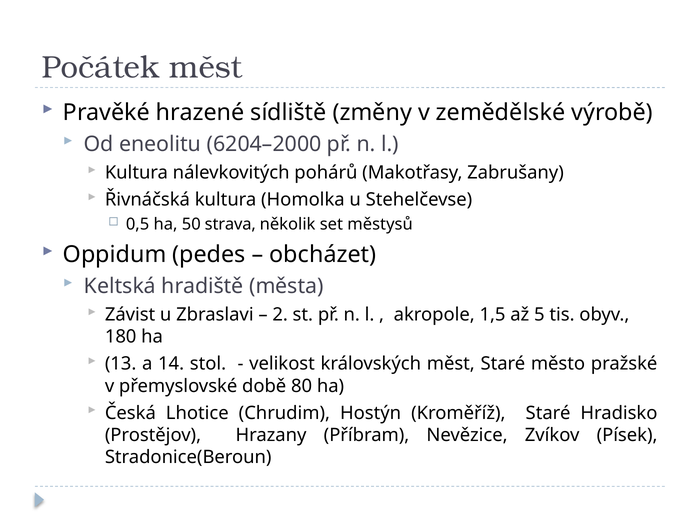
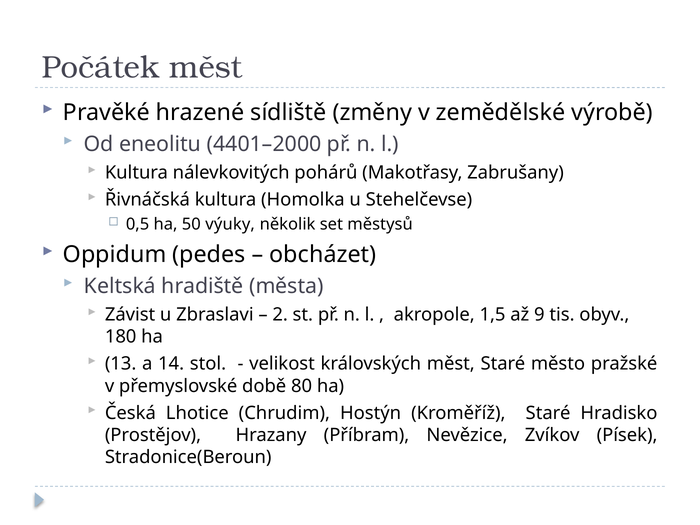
6204–2000: 6204–2000 -> 4401–2000 (264, 144)
strava: strava -> výuky (230, 224)
5: 5 -> 9 (539, 315)
